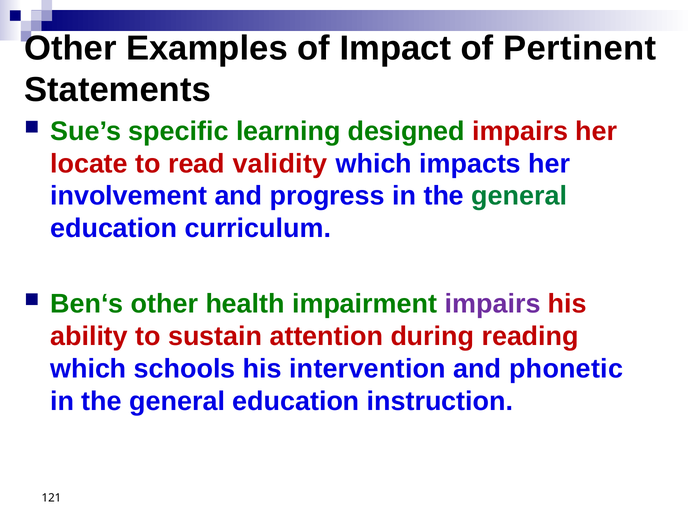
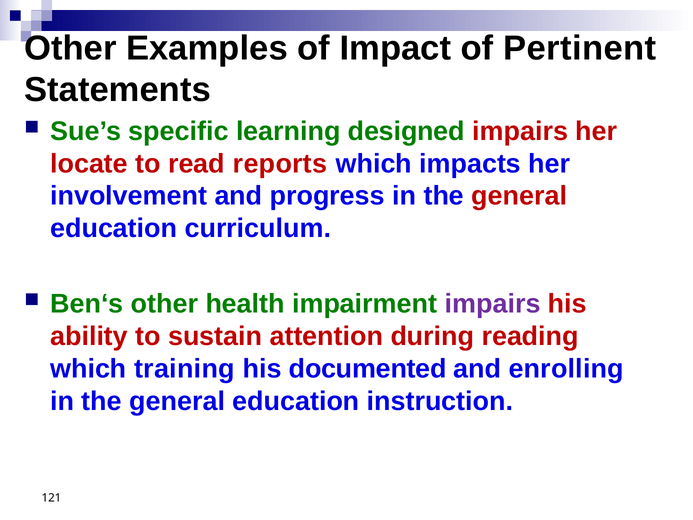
validity: validity -> reports (280, 164)
general colour: green -> red (519, 196)
schools: schools -> training (184, 369)
intervention: intervention -> documented (368, 369)
phonetic: phonetic -> enrolling (566, 369)
